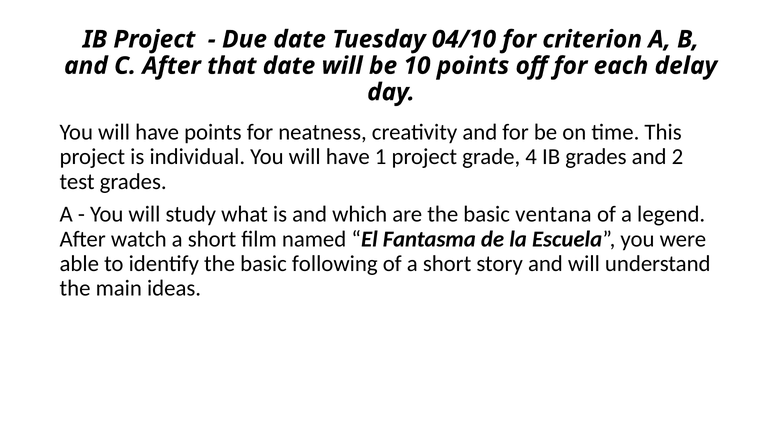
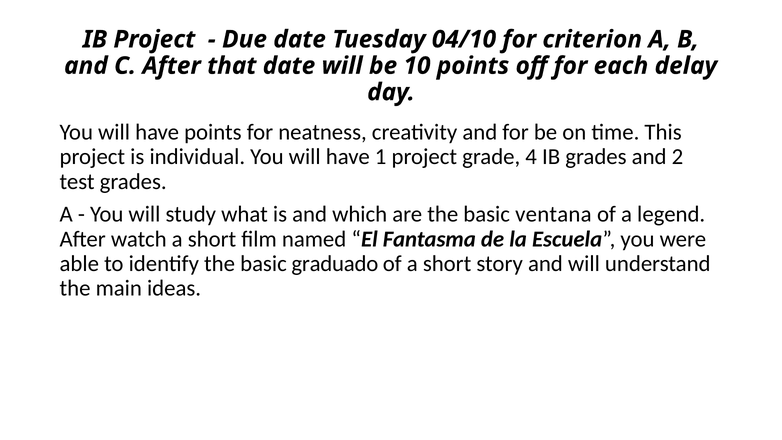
following: following -> graduado (335, 264)
